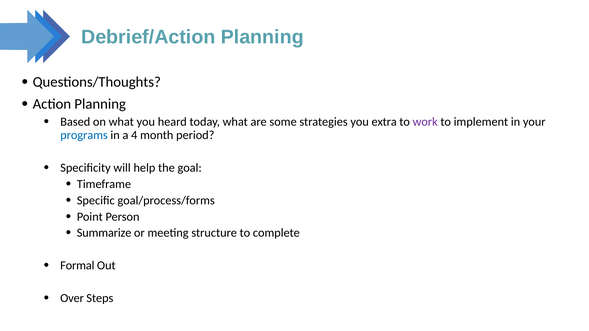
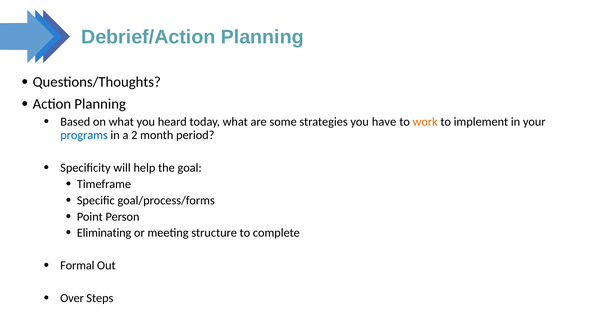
extra: extra -> have (384, 122)
work colour: purple -> orange (425, 122)
4: 4 -> 2 (134, 135)
Summarize: Summarize -> Eliminating (104, 233)
